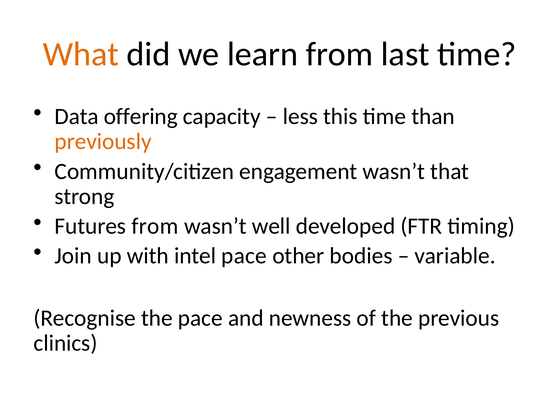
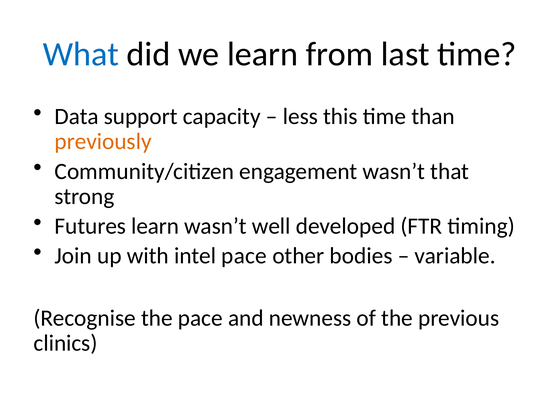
What colour: orange -> blue (81, 54)
offering: offering -> support (141, 116)
Futures from: from -> learn (155, 226)
